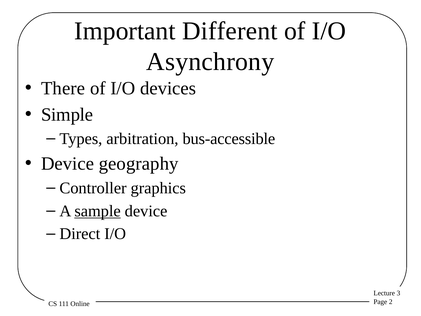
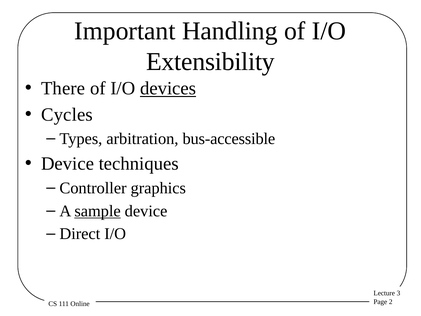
Different: Different -> Handling (230, 31)
Asynchrony: Asynchrony -> Extensibility (211, 62)
devices underline: none -> present (168, 88)
Simple: Simple -> Cycles (67, 115)
geography: geography -> techniques (139, 164)
